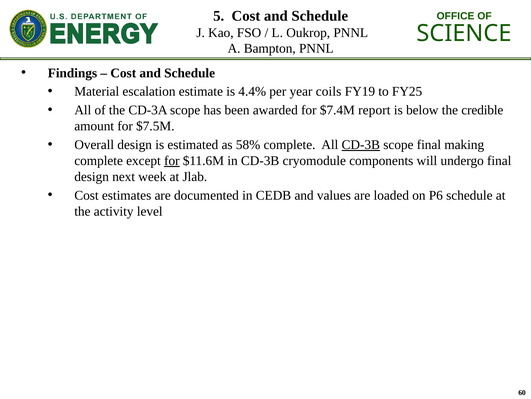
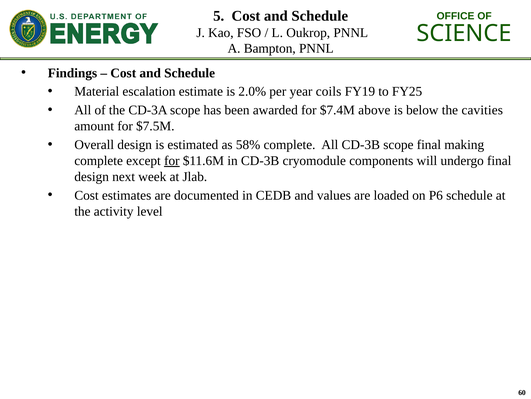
4.4%: 4.4% -> 2.0% (252, 91)
report: report -> above (374, 110)
credible: credible -> cavities (482, 110)
CD-3B underline: present -> none (361, 145)
